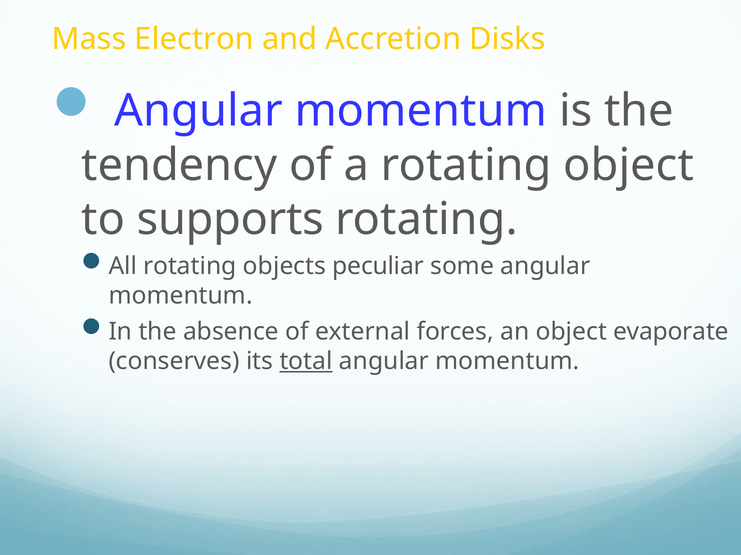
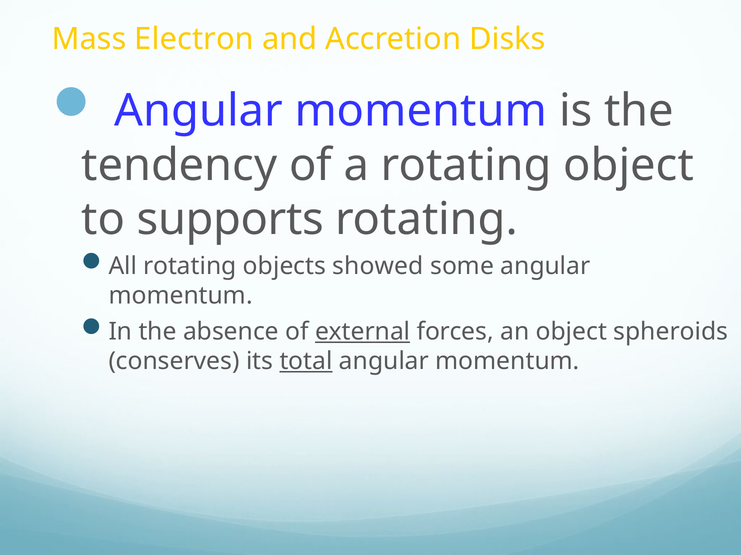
peculiar: peculiar -> showed (378, 266)
external underline: none -> present (363, 332)
evaporate: evaporate -> spheroids (671, 332)
